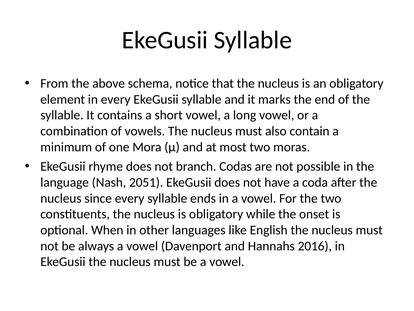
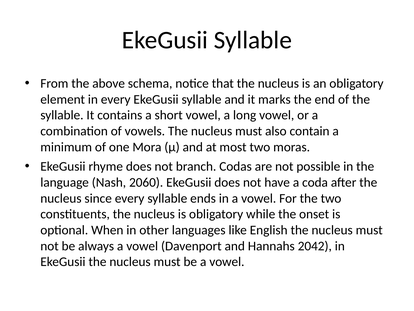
2051: 2051 -> 2060 (146, 182)
2016: 2016 -> 2042 (315, 246)
